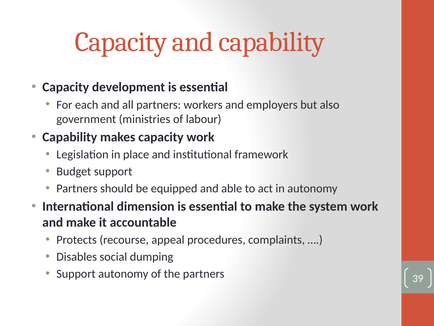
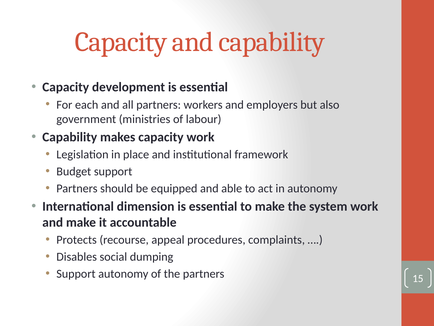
39: 39 -> 15 (418, 278)
